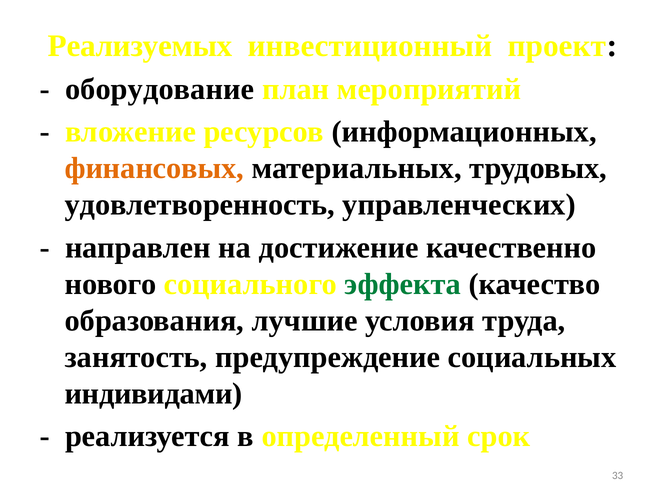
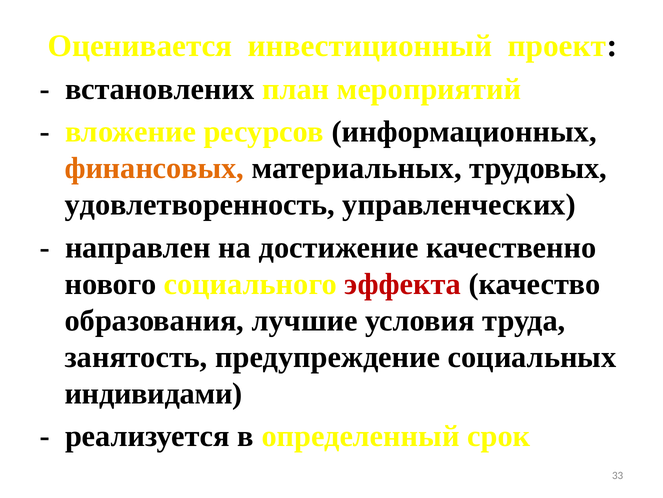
Реализуемых: Реализуемых -> Оценивается (140, 46)
оборудование: оборудование -> встановлених (160, 89)
эффекта colour: green -> red (403, 284)
